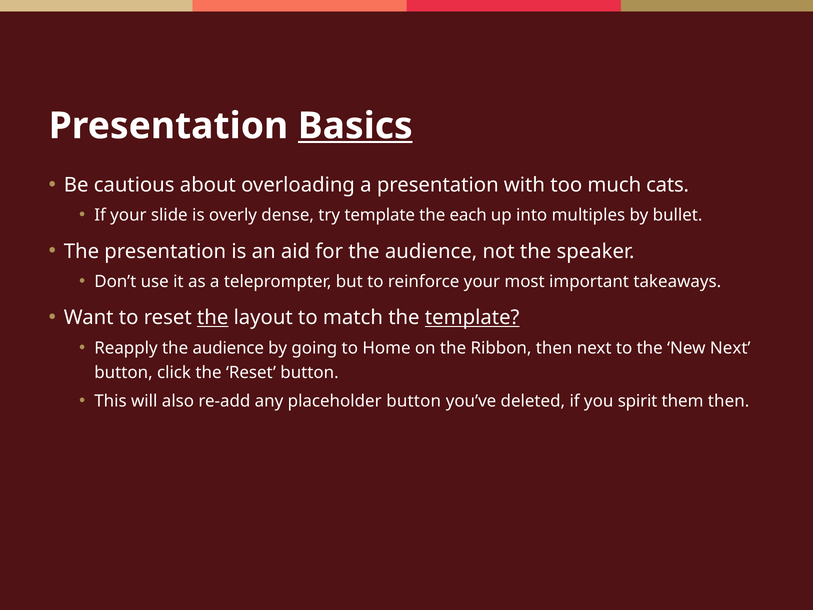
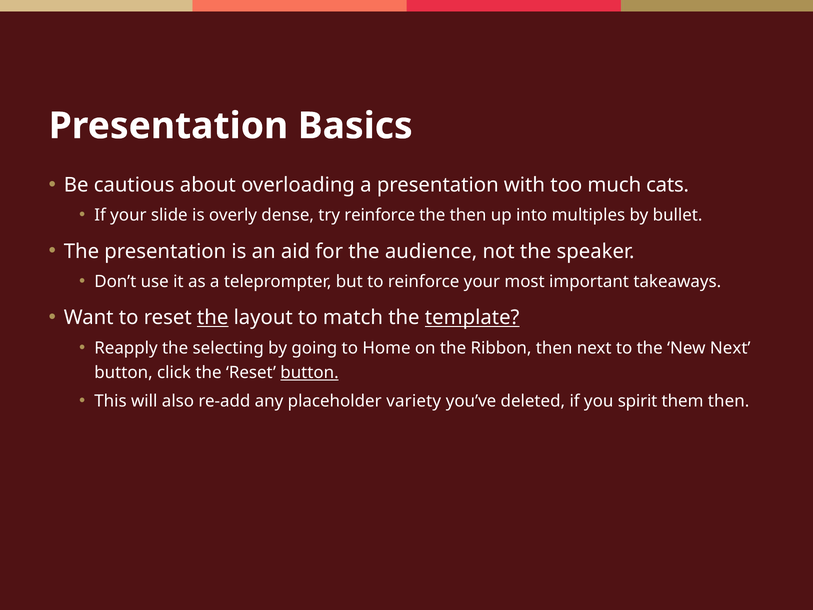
Basics underline: present -> none (355, 126)
try template: template -> reinforce (380, 215)
the each: each -> then (468, 215)
Reapply the audience: audience -> selecting (228, 348)
button underline: none -> present (310, 372)
placeholder button: button -> variety (414, 401)
